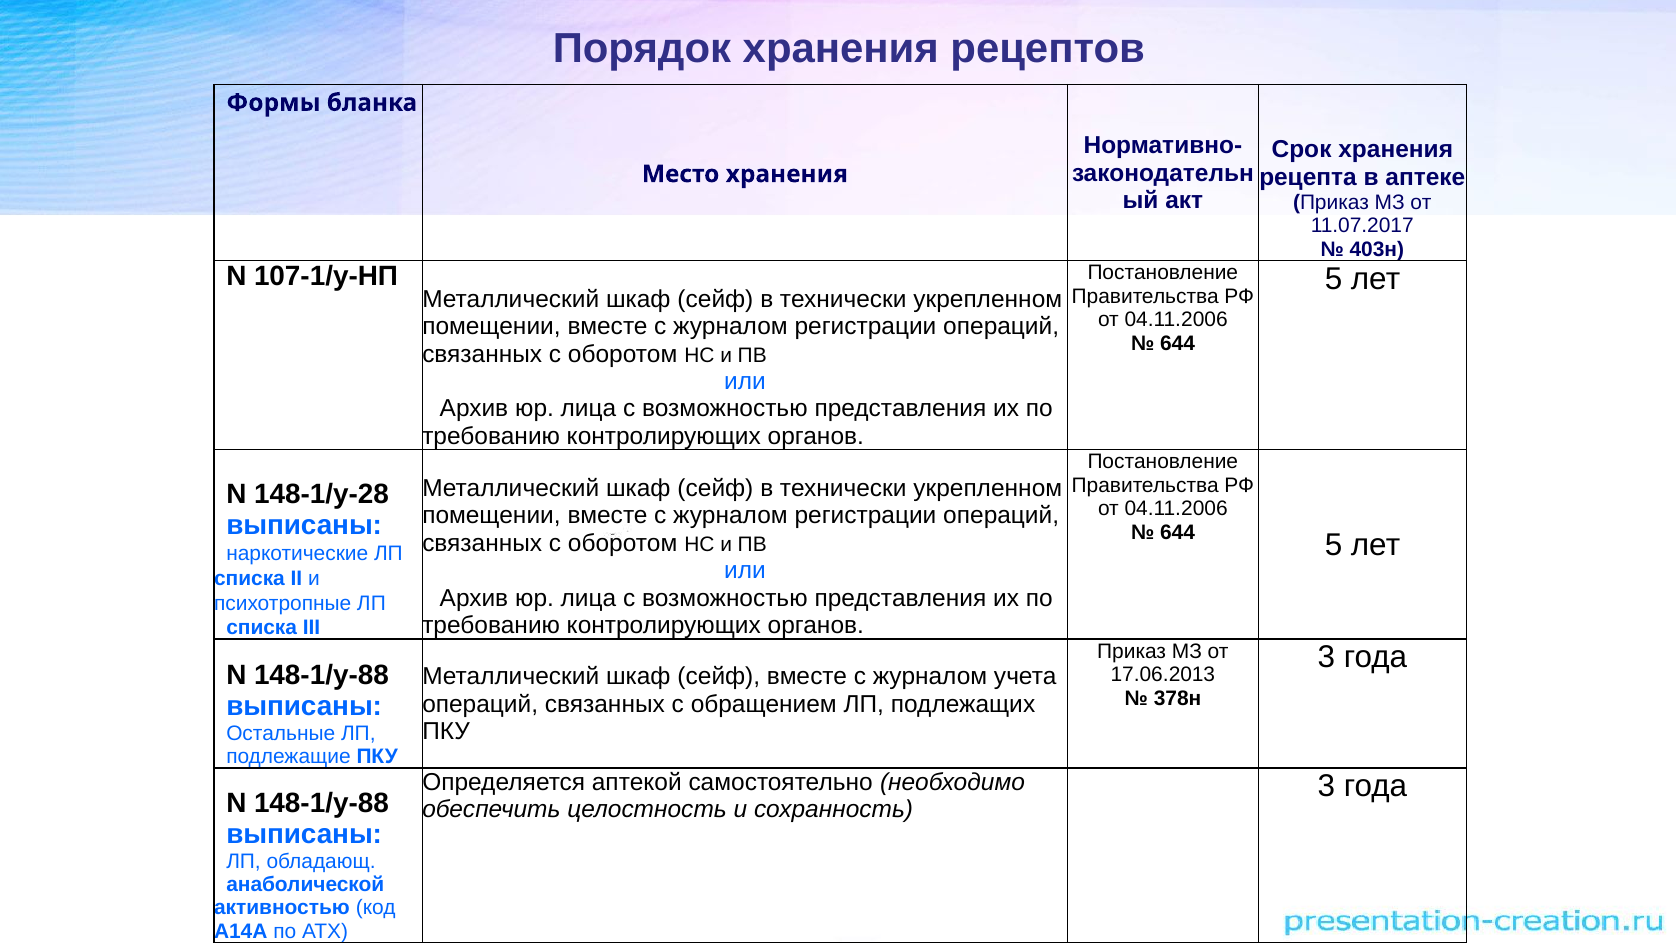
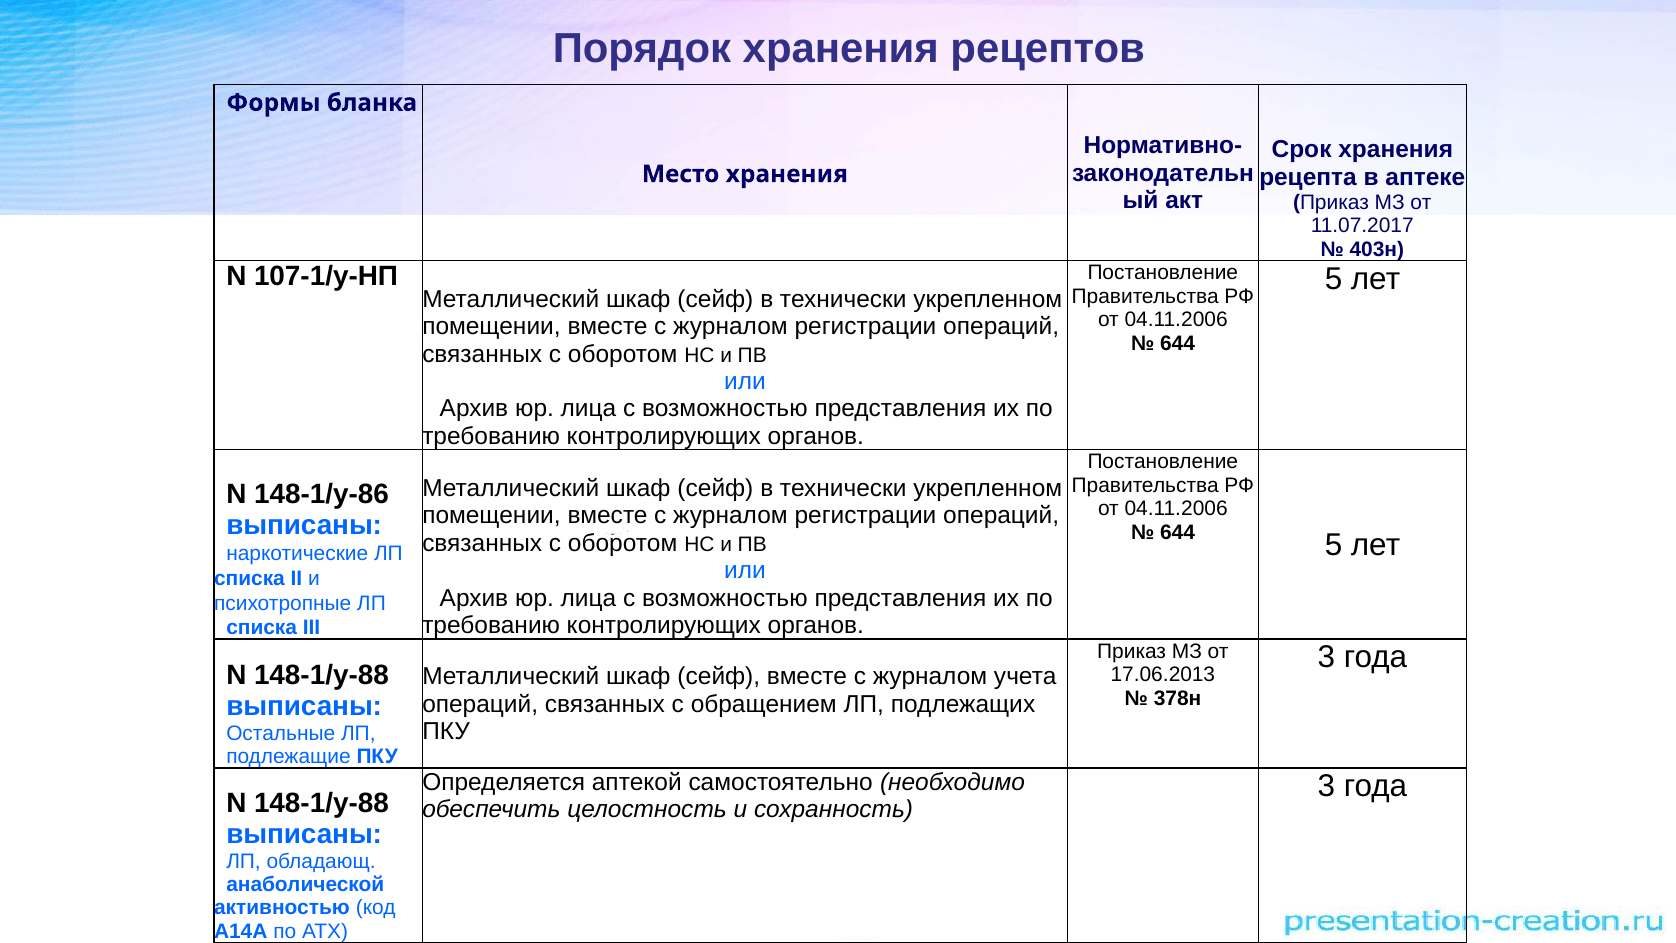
148-1/у-28: 148-1/у-28 -> 148-1/у-86 (321, 494)
